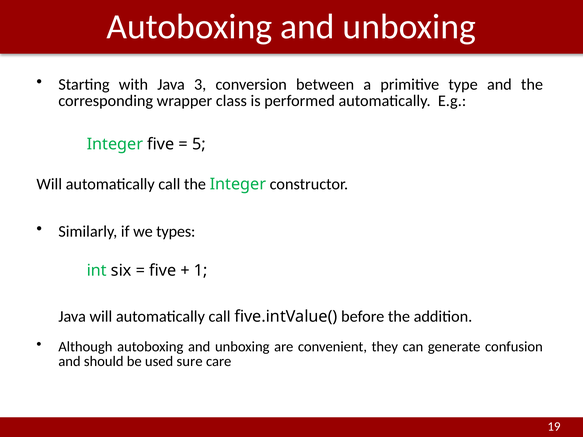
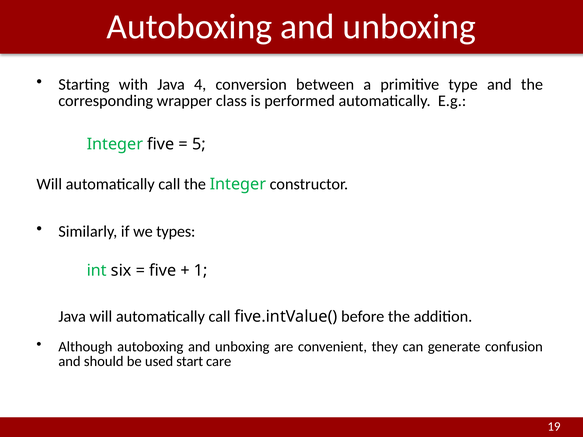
3: 3 -> 4 (200, 84)
sure: sure -> start (190, 362)
